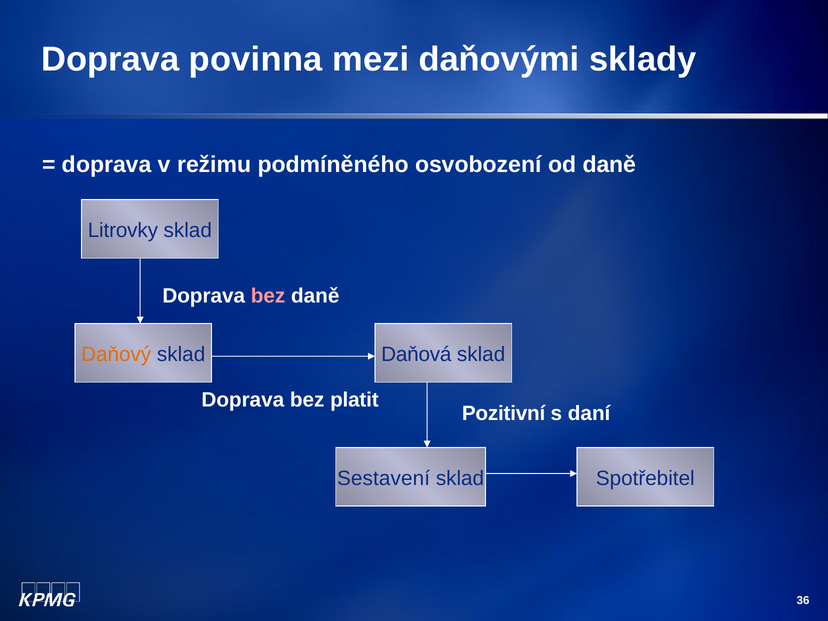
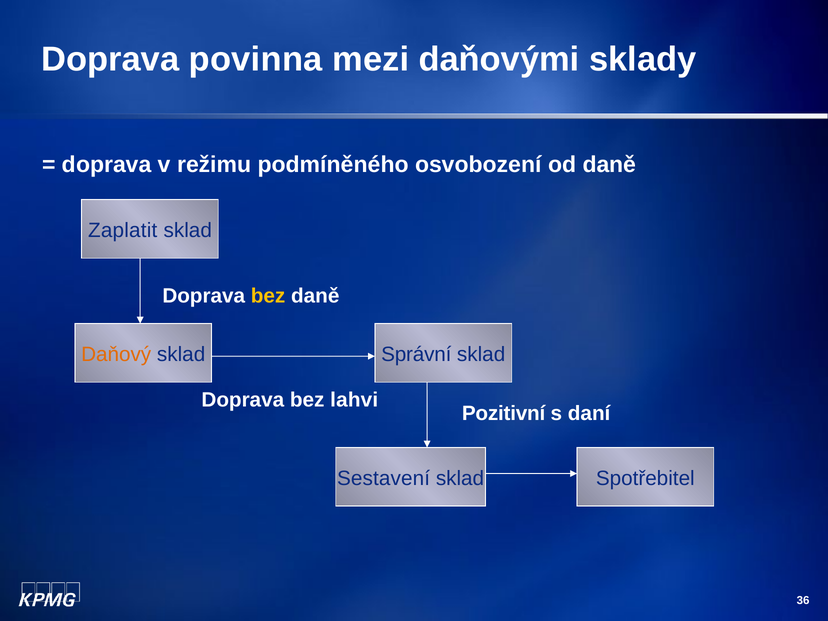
Litrovky: Litrovky -> Zaplatit (123, 230)
bez colour: pink -> yellow (268, 296)
Daňová: Daňová -> Správní (416, 354)
platit: platit -> lahvi (354, 400)
